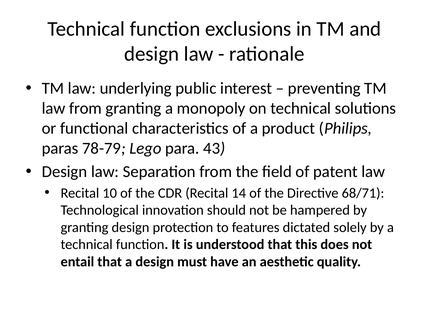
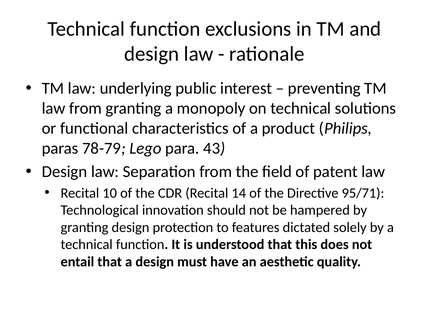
68/71: 68/71 -> 95/71 (363, 193)
